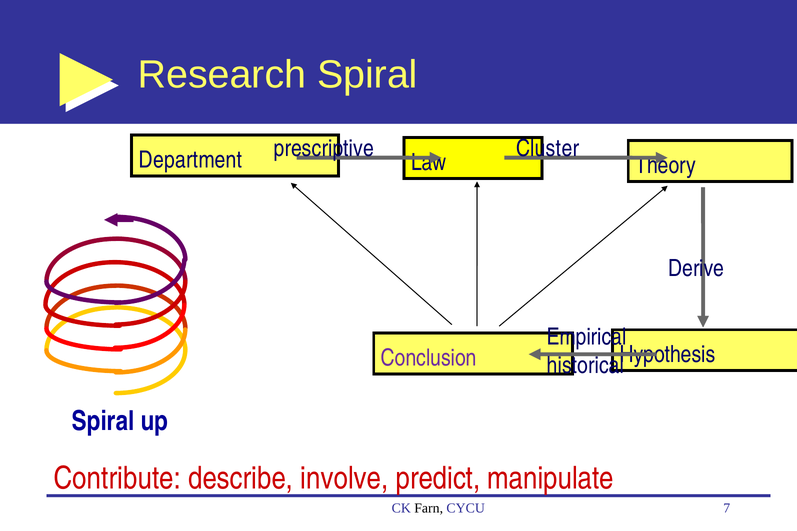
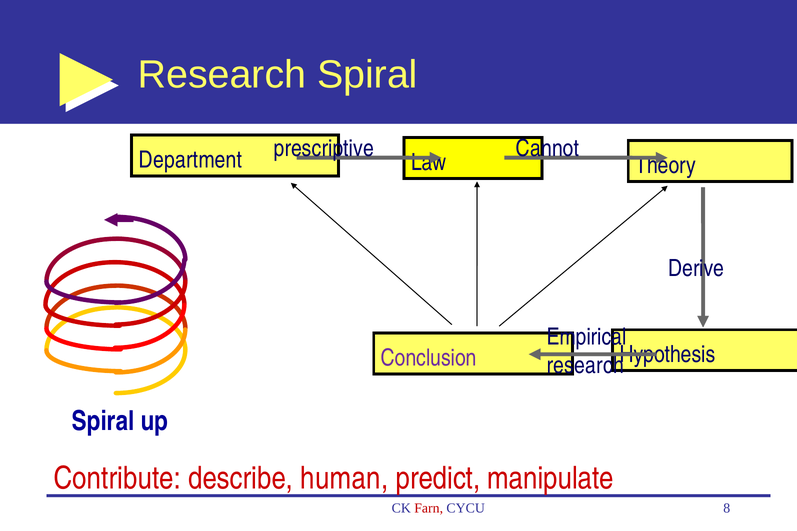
Cluster: Cluster -> Cannot (548, 148)
historical: historical -> research (585, 366)
involve: involve -> human (344, 478)
Farn colour: black -> red (429, 508)
7: 7 -> 8 (727, 508)
